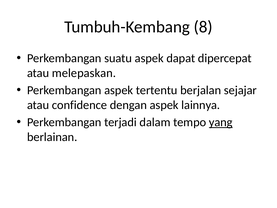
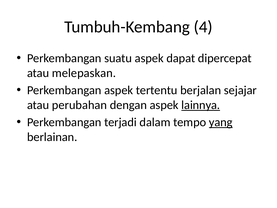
8: 8 -> 4 (203, 27)
confidence: confidence -> perubahan (79, 105)
lainnya underline: none -> present (201, 105)
